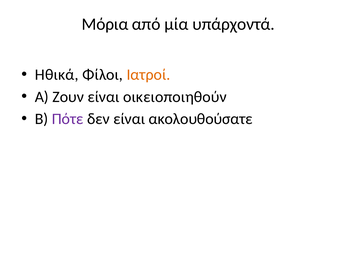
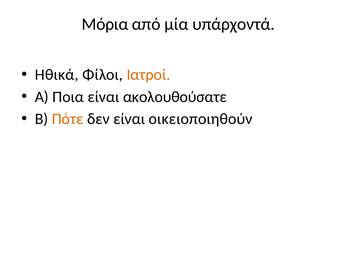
Ζουν: Ζουν -> Ποια (68, 97)
οικειοποιηθούν: οικειοποιηθούν -> ακολουθούσατε (175, 97)
Πότε colour: purple -> orange (68, 119)
ακολουθούσατε: ακολουθούσατε -> οικειοποιηθούν (201, 119)
